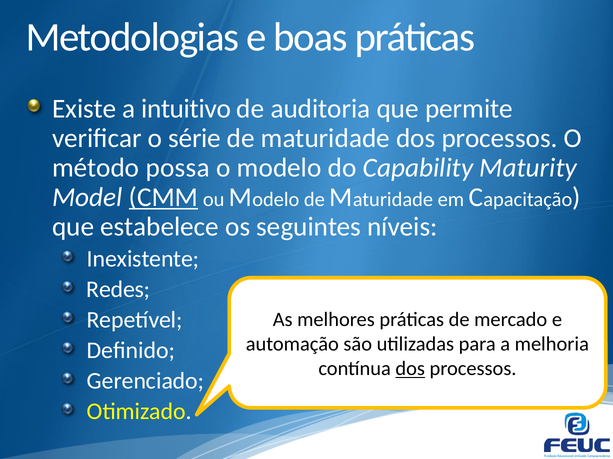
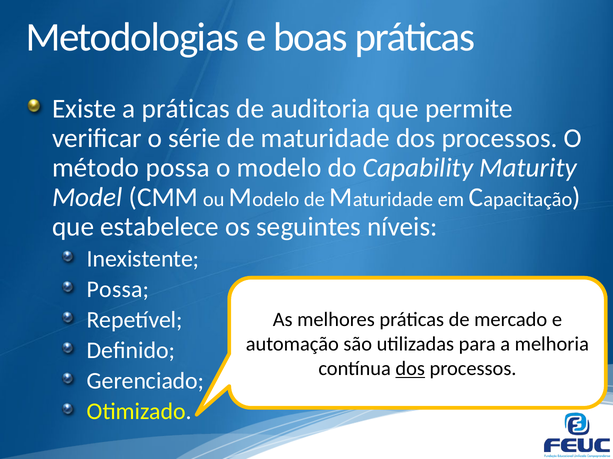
a intuitivo: intuitivo -> práticas (186, 109)
CMM underline: present -> none (163, 198)
Redes: Redes -> Possa (118, 290)
